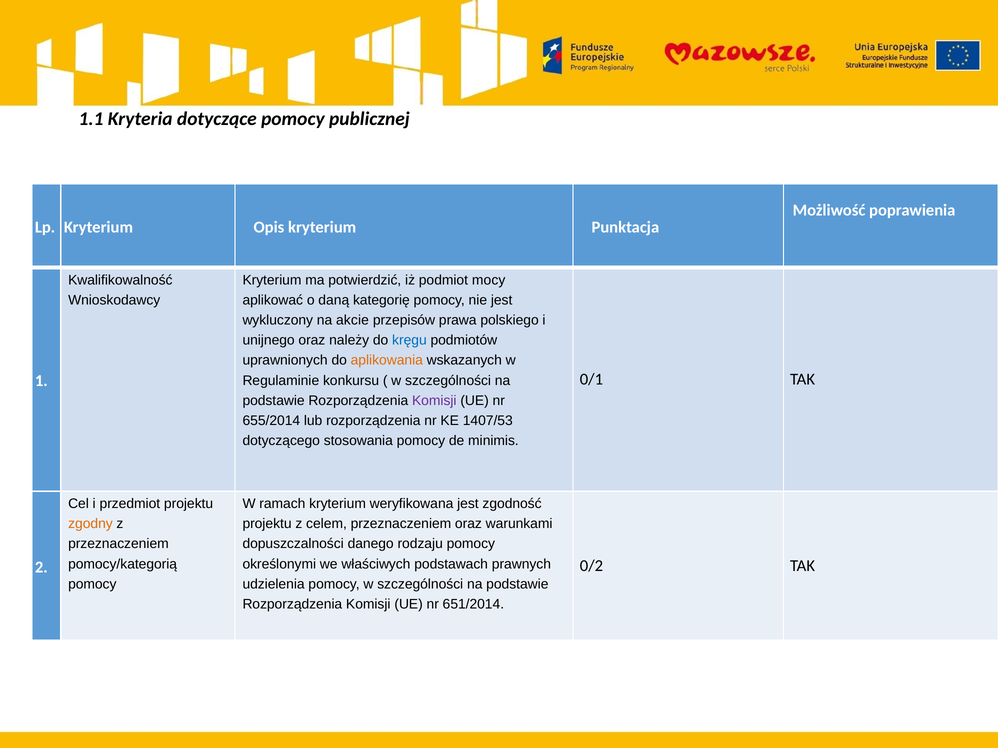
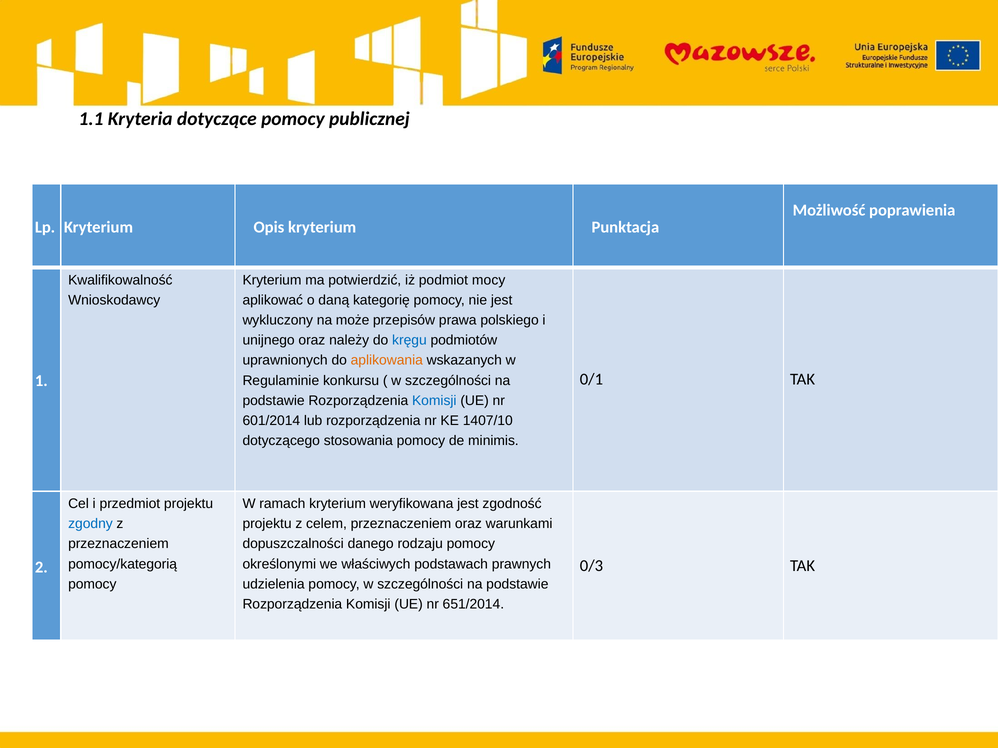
akcie: akcie -> może (353, 320)
Komisji colour: purple -> blue (434, 401)
655/2014: 655/2014 -> 601/2014 (271, 421)
1407/53: 1407/53 -> 1407/10 (488, 421)
zgodny colour: orange -> blue (90, 524)
0/2: 0/2 -> 0/3 (591, 566)
